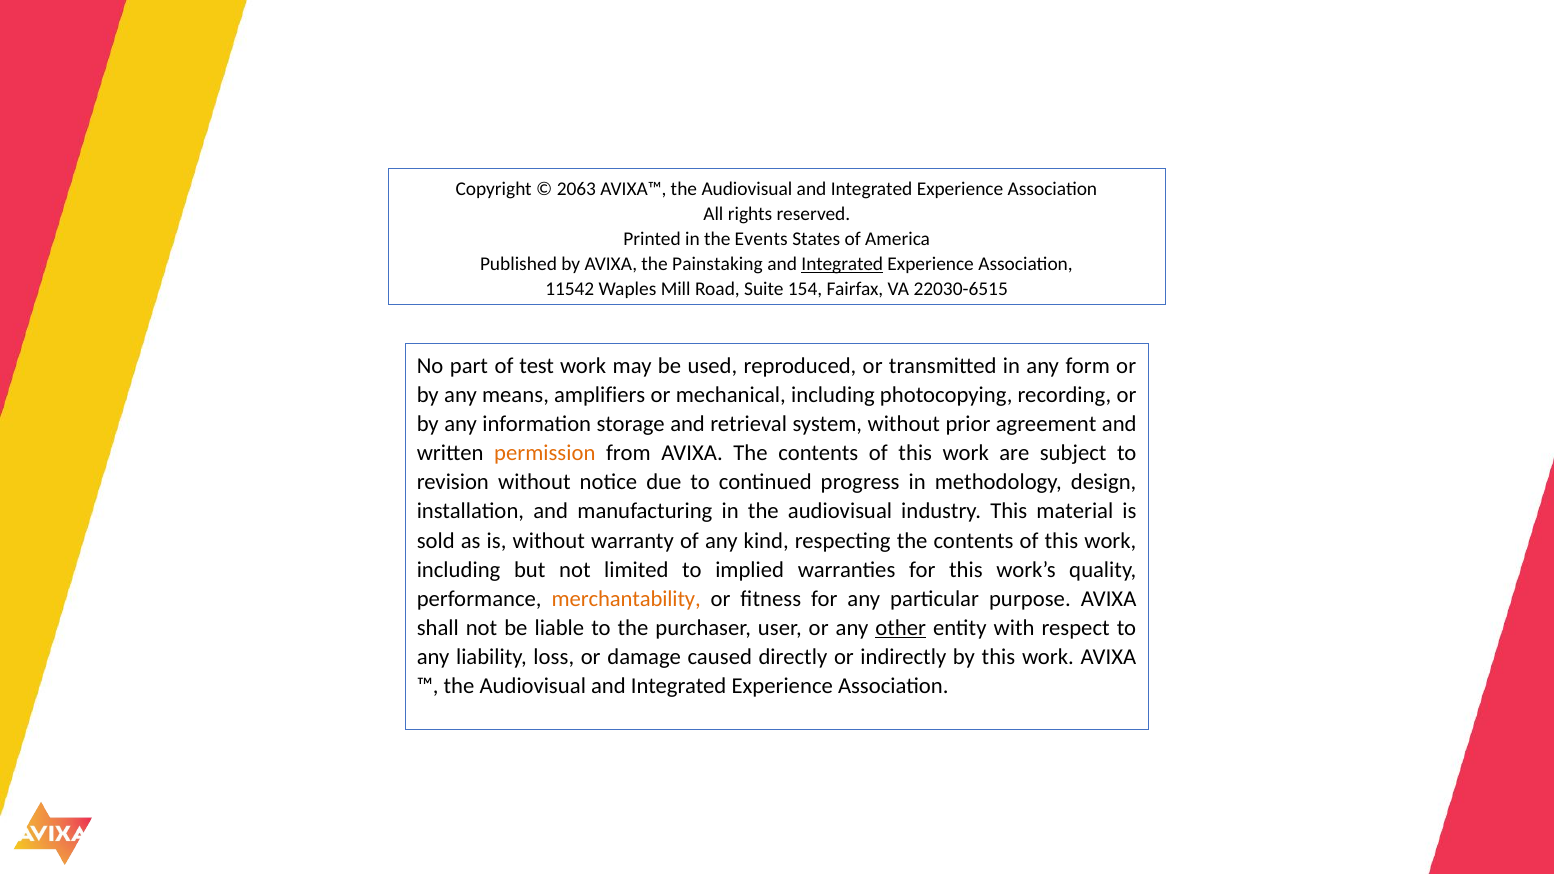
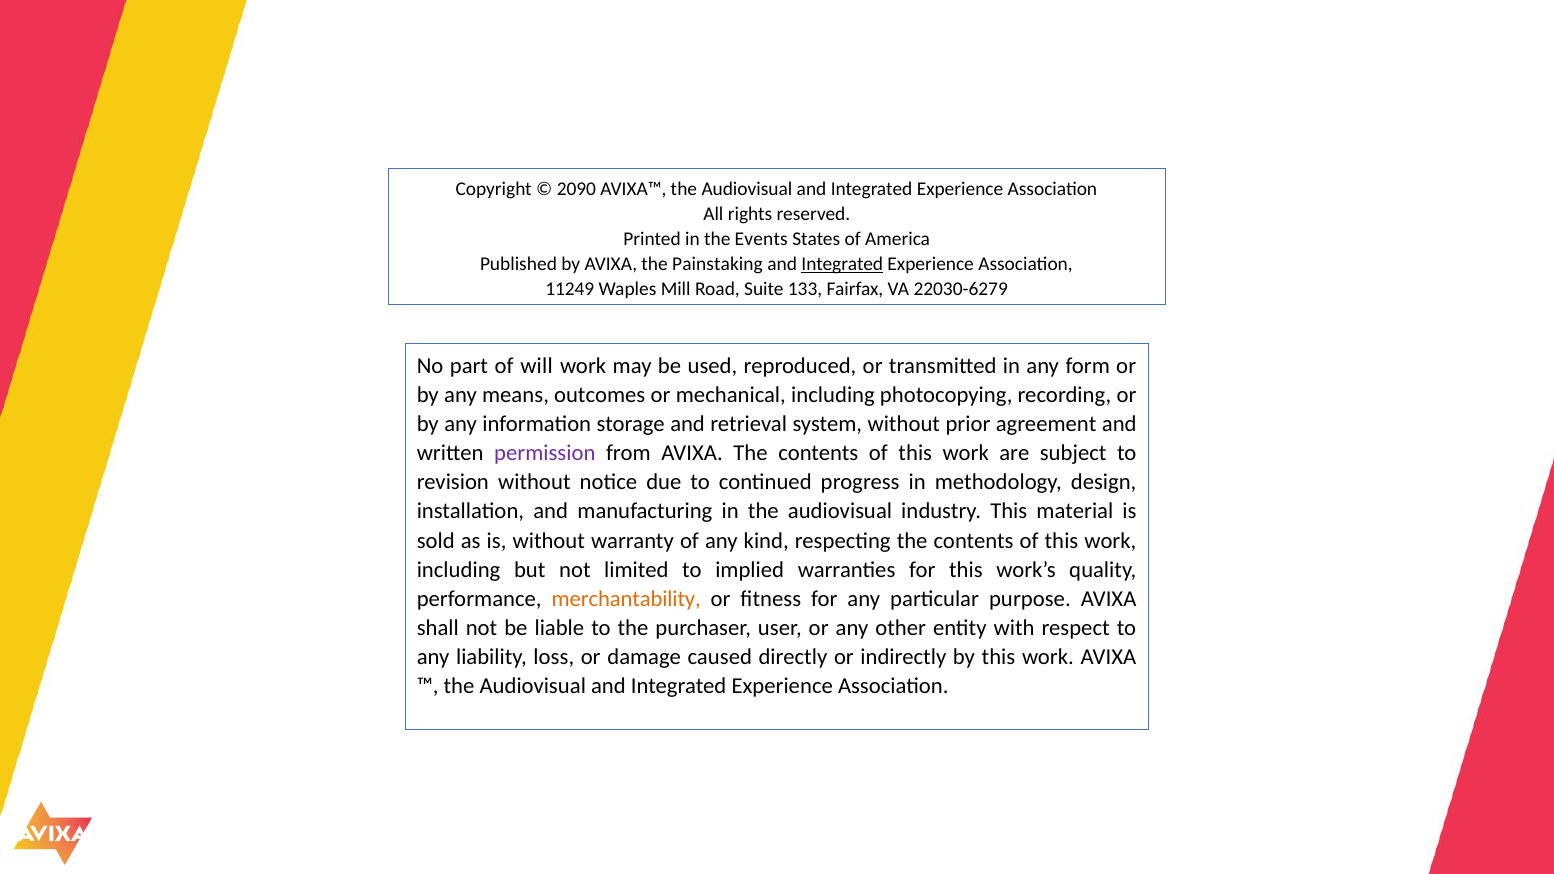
2063: 2063 -> 2090 (576, 189)
11542: 11542 -> 11249 (570, 289)
154: 154 -> 133 (805, 289)
22030-6515: 22030-6515 -> 22030-6279 (961, 289)
test: test -> will (537, 366)
amplifiers: amplifiers -> outcomes (600, 395)
permission colour: orange -> purple (545, 453)
other underline: present -> none (901, 628)
